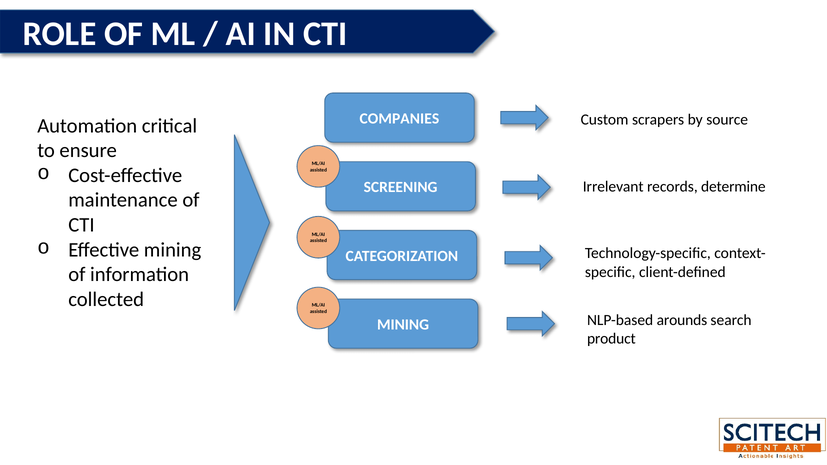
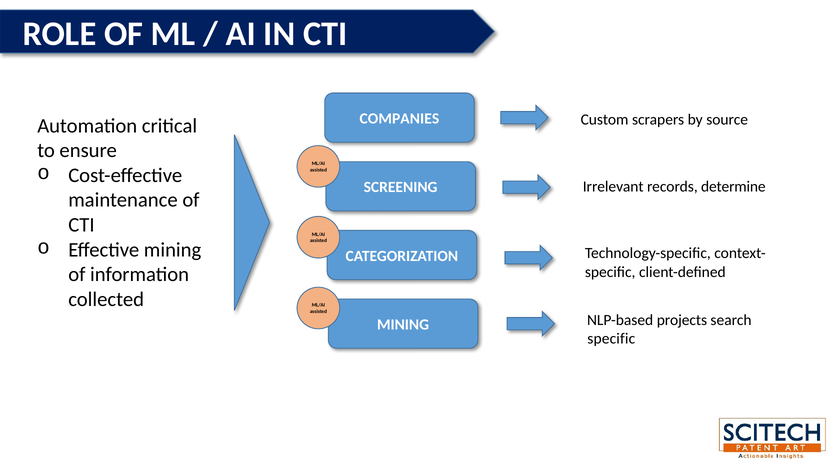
arounds: arounds -> projects (682, 320)
product: product -> specific (611, 339)
